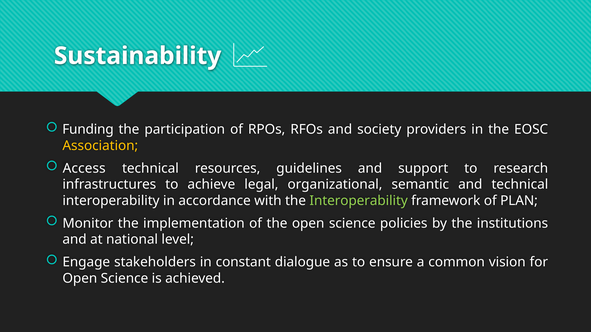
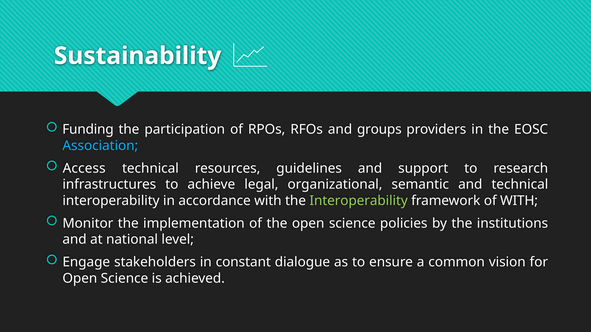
society: society -> groups (379, 130)
Association colour: yellow -> light blue (100, 146)
of PLAN: PLAN -> WITH (519, 201)
